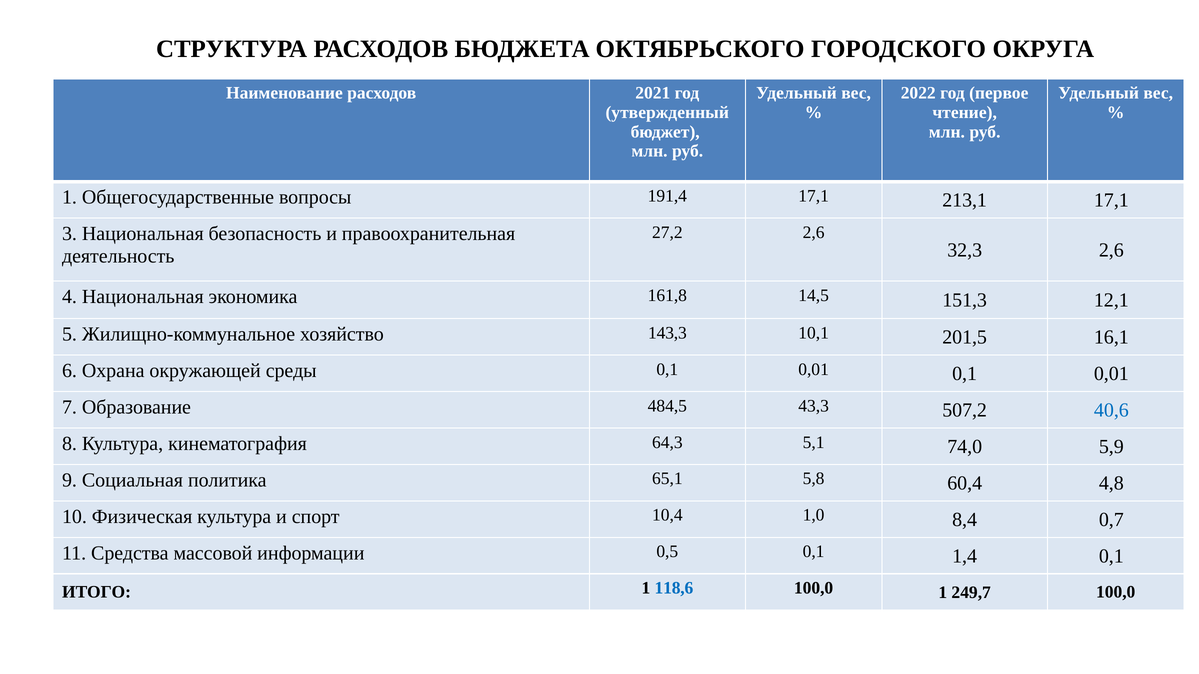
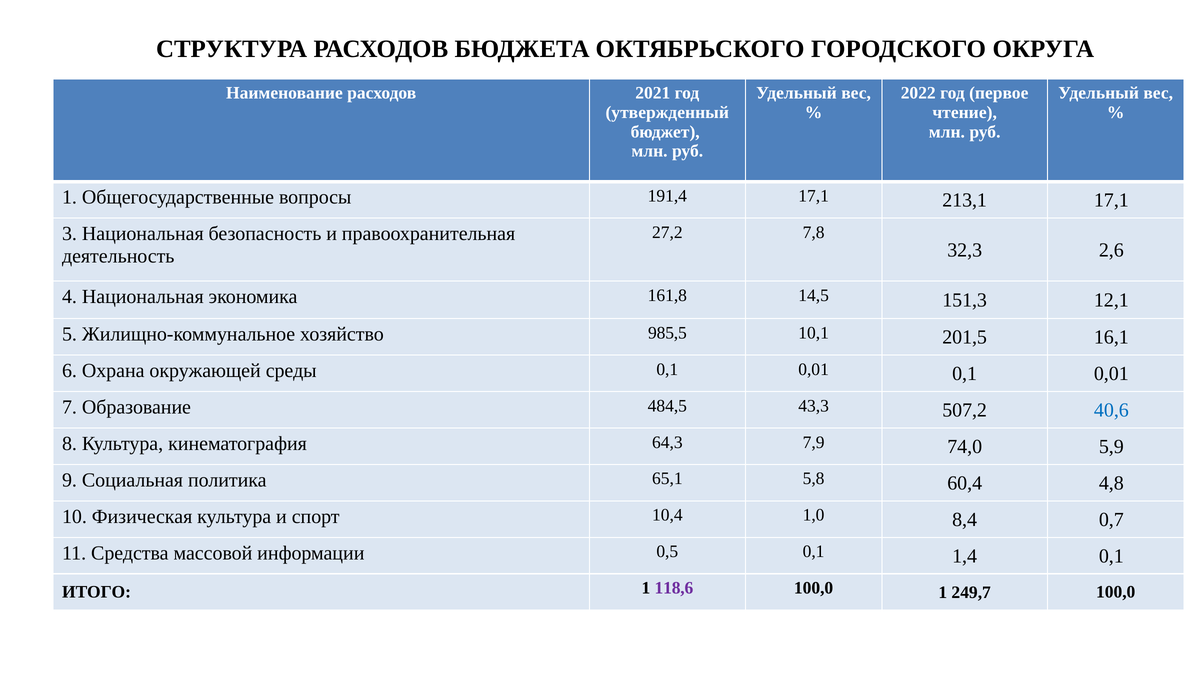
27,2 2,6: 2,6 -> 7,8 (814, 233)
143,3: 143,3 -> 985,5 (667, 333)
5,1: 5,1 -> 7,9 (814, 443)
118,6 colour: blue -> purple (674, 588)
